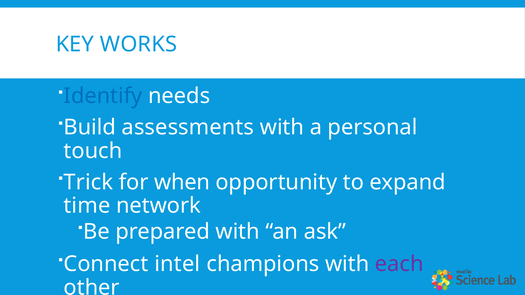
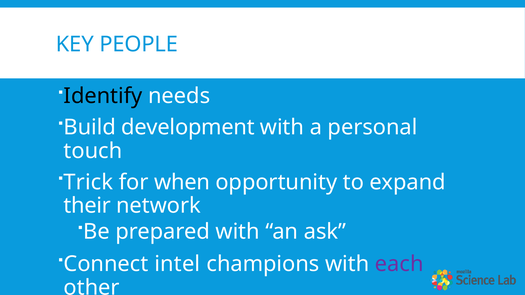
WORKS: WORKS -> PEOPLE (139, 44)
Identify colour: blue -> black (103, 96)
assessments: assessments -> development (188, 127)
time: time -> their (87, 206)
